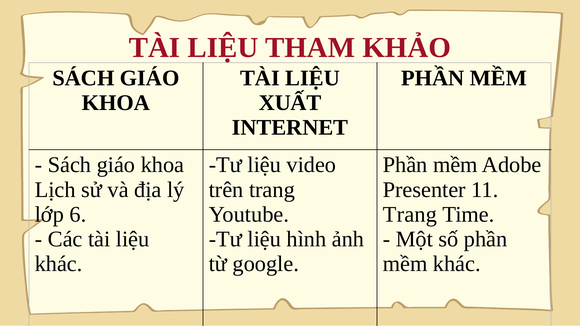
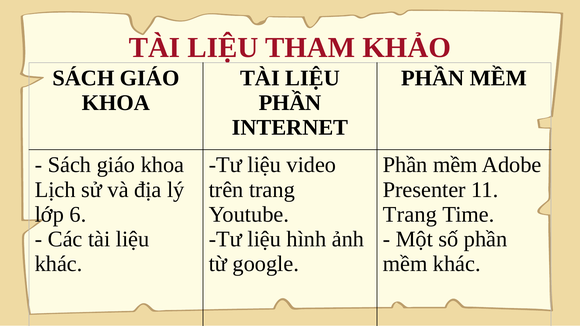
XUẤT: XUẤT -> PHẦN (290, 103)
